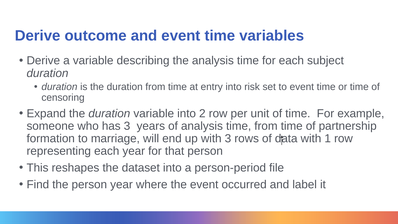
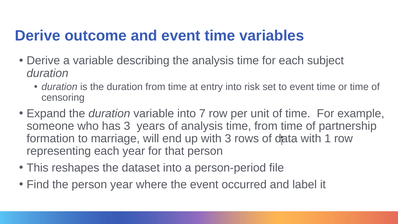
2: 2 -> 7 (202, 113)
